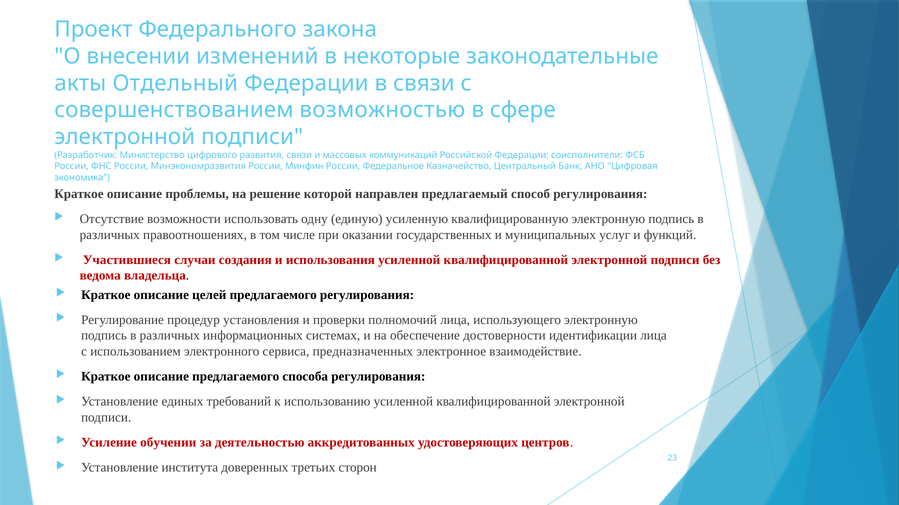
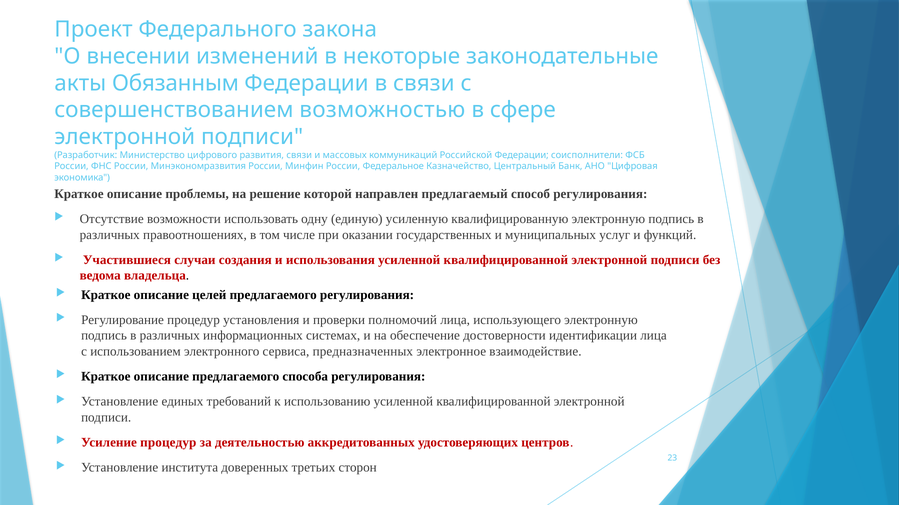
Отдельный: Отдельный -> Обязанным (175, 83)
Усиление обучении: обучении -> процедур (168, 443)
